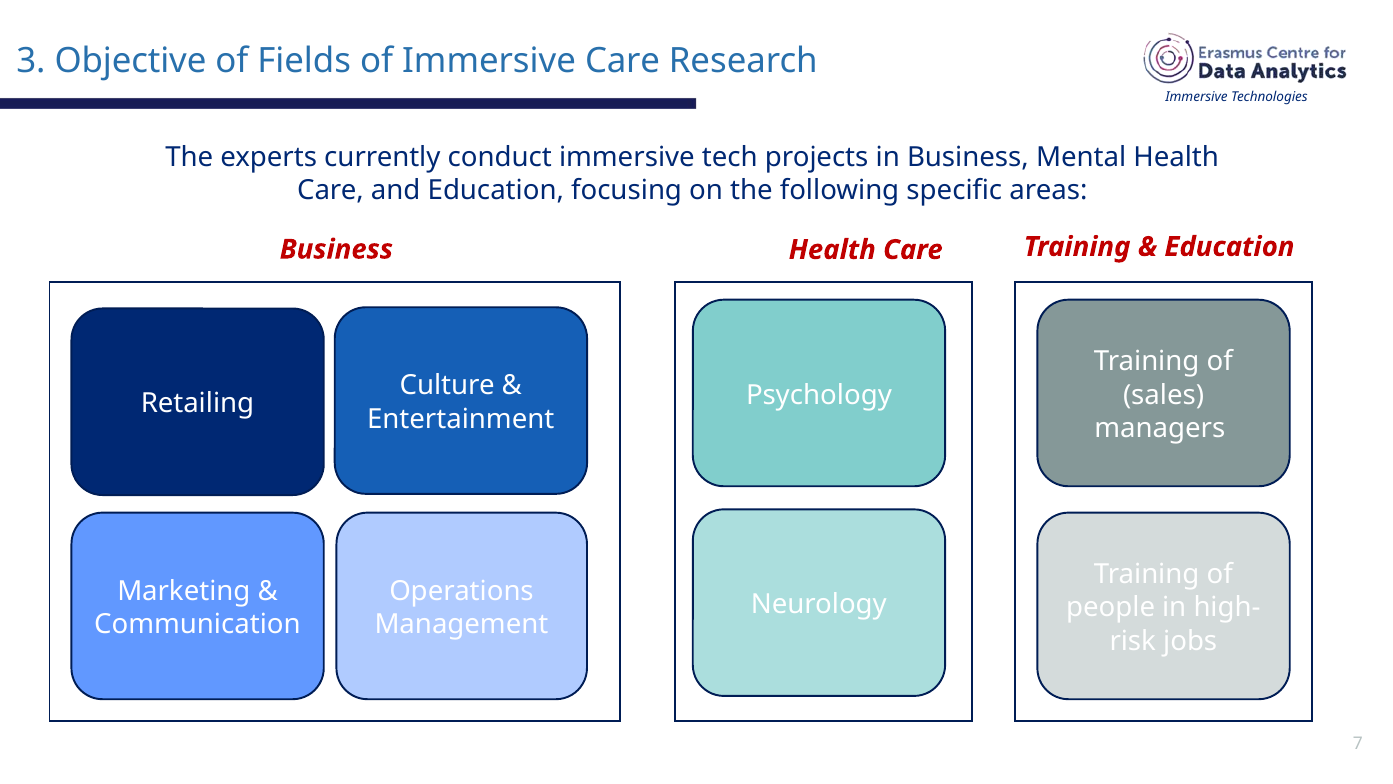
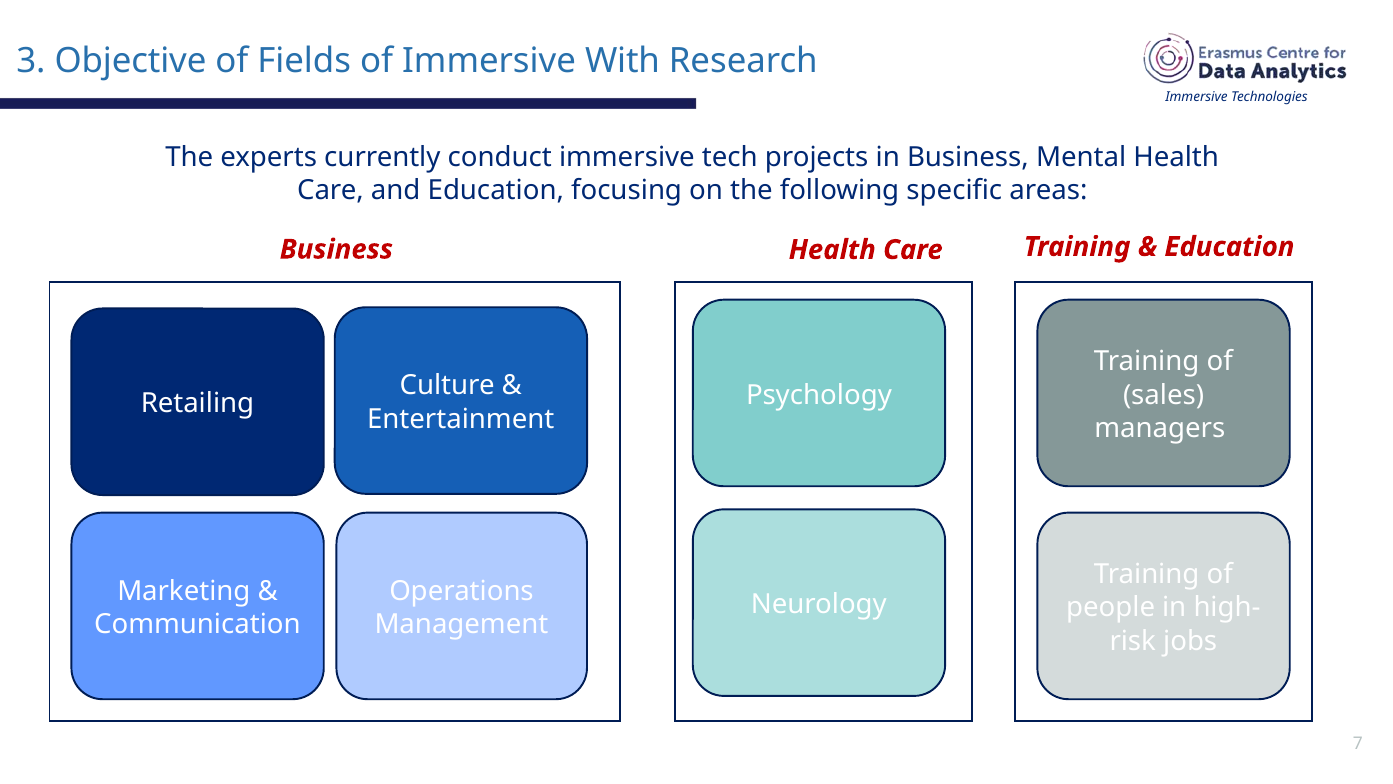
Immersive Care: Care -> With (622, 61)
